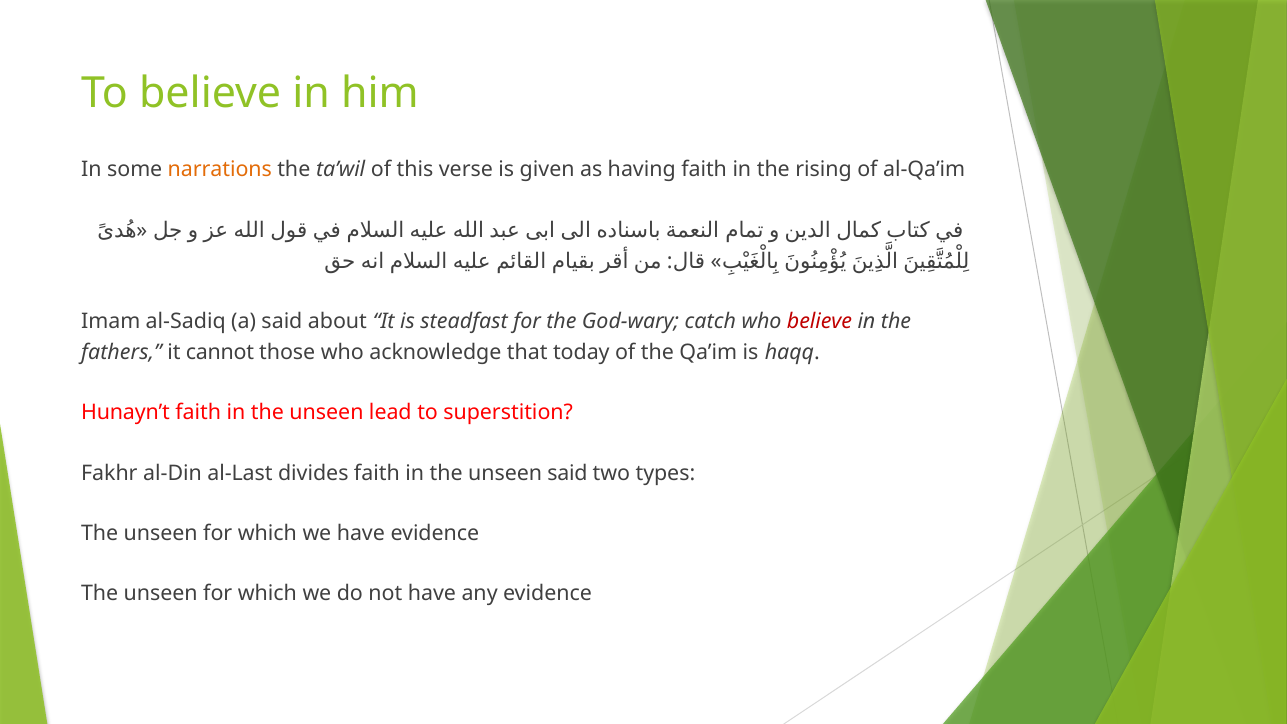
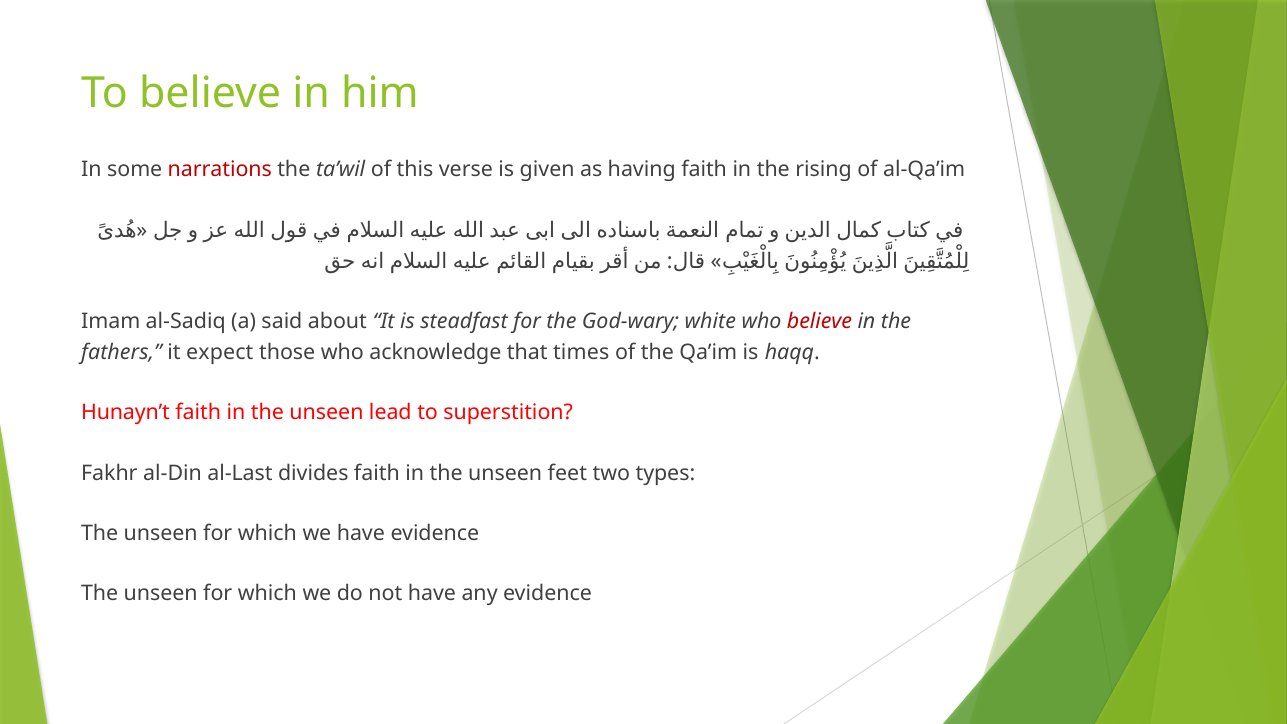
narrations colour: orange -> red (220, 170)
catch: catch -> white (710, 321)
cannot: cannot -> expect (220, 352)
today: today -> times (581, 352)
unseen said: said -> feet (567, 473)
